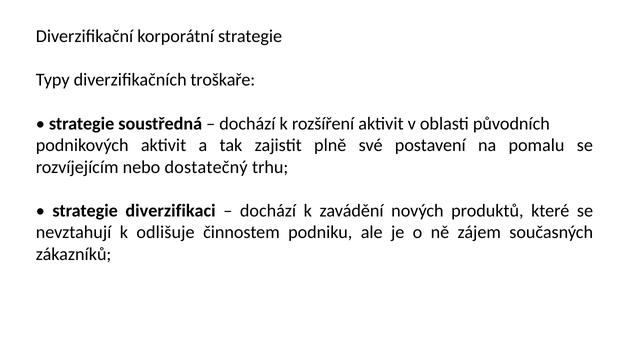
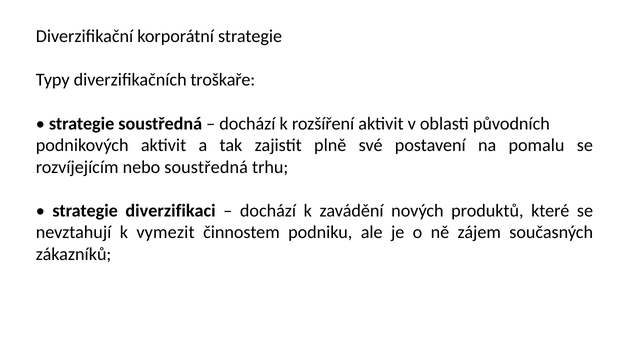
nebo dostatečný: dostatečný -> soustředná (206, 167)
odlišuje: odlišuje -> vymezit (165, 232)
